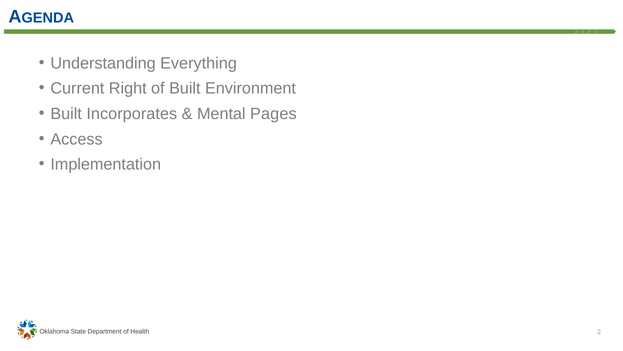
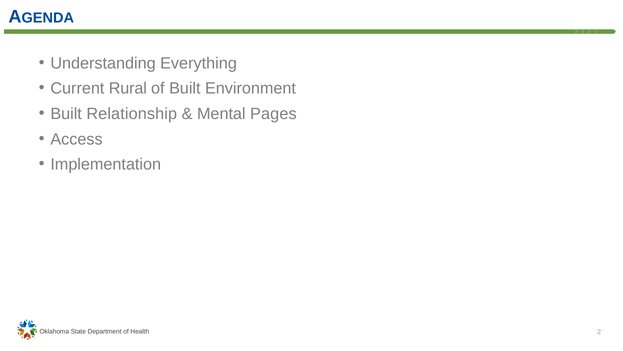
Right: Right -> Rural (128, 88)
Incorporates: Incorporates -> Relationship (132, 114)
